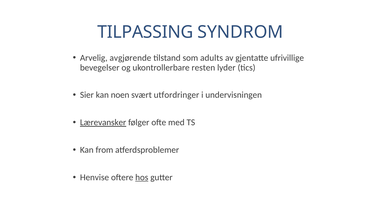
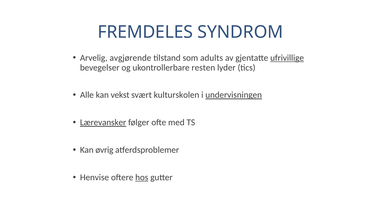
TILPASSING: TILPASSING -> FREMDELES (145, 32)
ufrivillige underline: none -> present (287, 58)
Sier: Sier -> Alle (87, 95)
noen: noen -> vekst (120, 95)
utfordringer: utfordringer -> kulturskolen (177, 95)
undervisningen underline: none -> present (234, 95)
from: from -> øvrig (104, 149)
